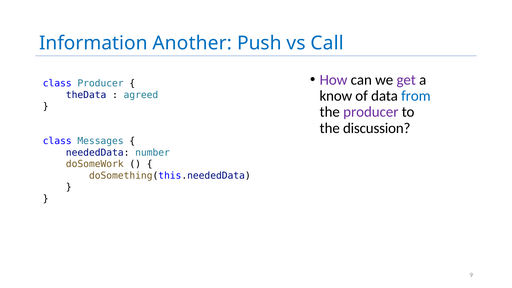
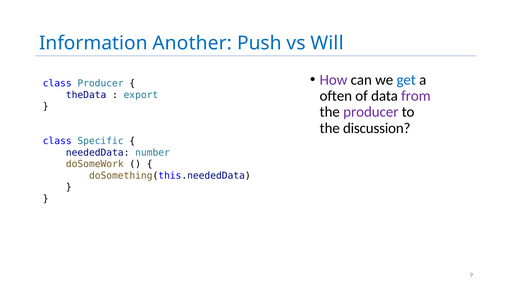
Call: Call -> Will (327, 43)
get colour: purple -> blue (406, 80)
know: know -> often (336, 96)
from colour: blue -> purple (416, 96)
agreed: agreed -> export (141, 95)
Messages: Messages -> Specific (101, 141)
